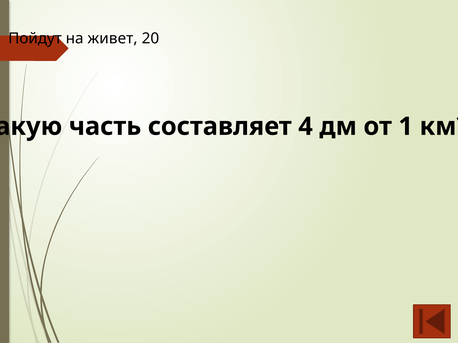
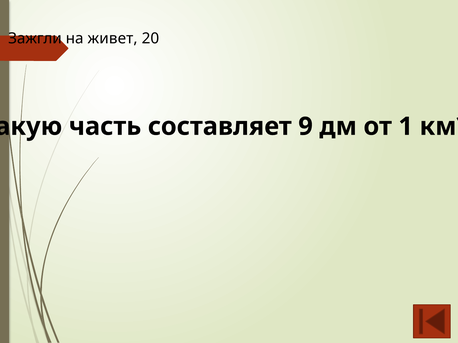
Пойдут: Пойдут -> Зажгли (35, 38)
4: 4 -> 9 (306, 127)
